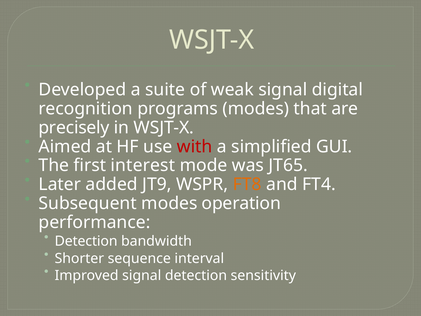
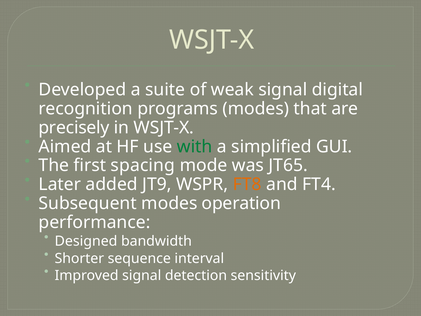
with colour: red -> green (195, 146)
interest: interest -> spacing (143, 165)
Detection: Detection -> Designed (86, 241)
